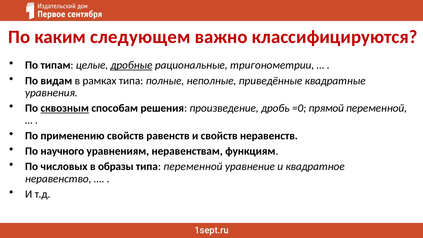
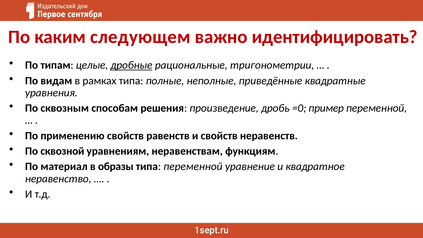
классифицируются: классифицируются -> идентифицировать (335, 37)
сквозным underline: present -> none (65, 108)
прямой: прямой -> пример (326, 108)
научного: научного -> сквозной (62, 151)
числовых: числовых -> материал (64, 167)
